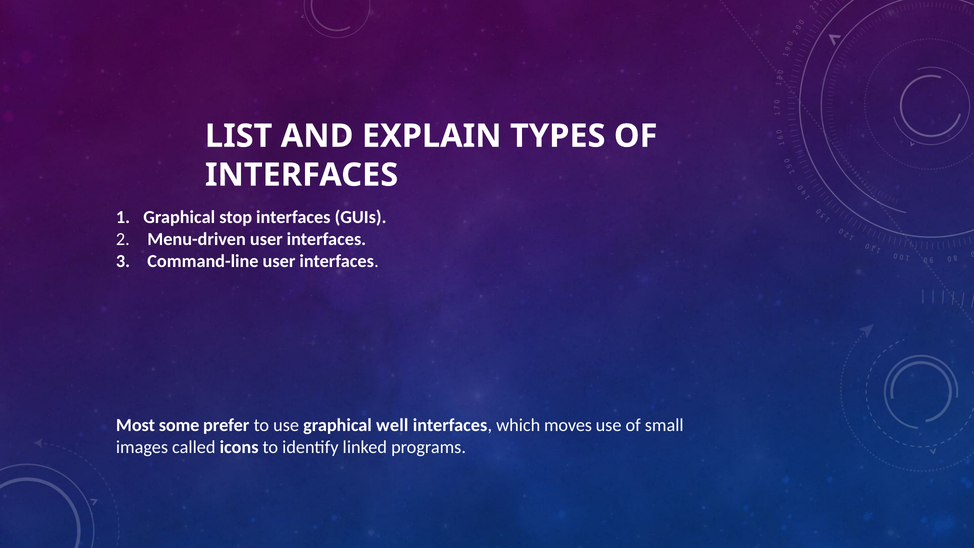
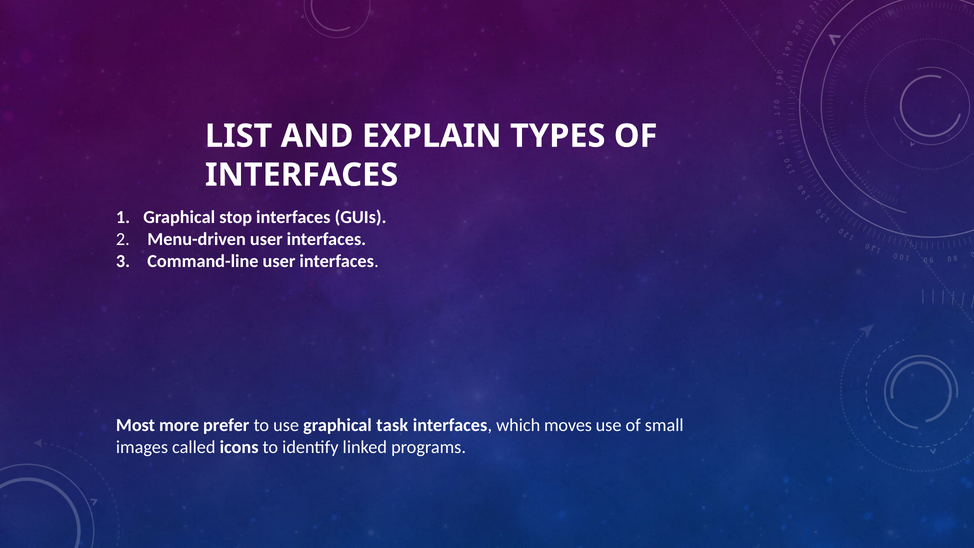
some: some -> more (179, 425)
well: well -> task (392, 425)
